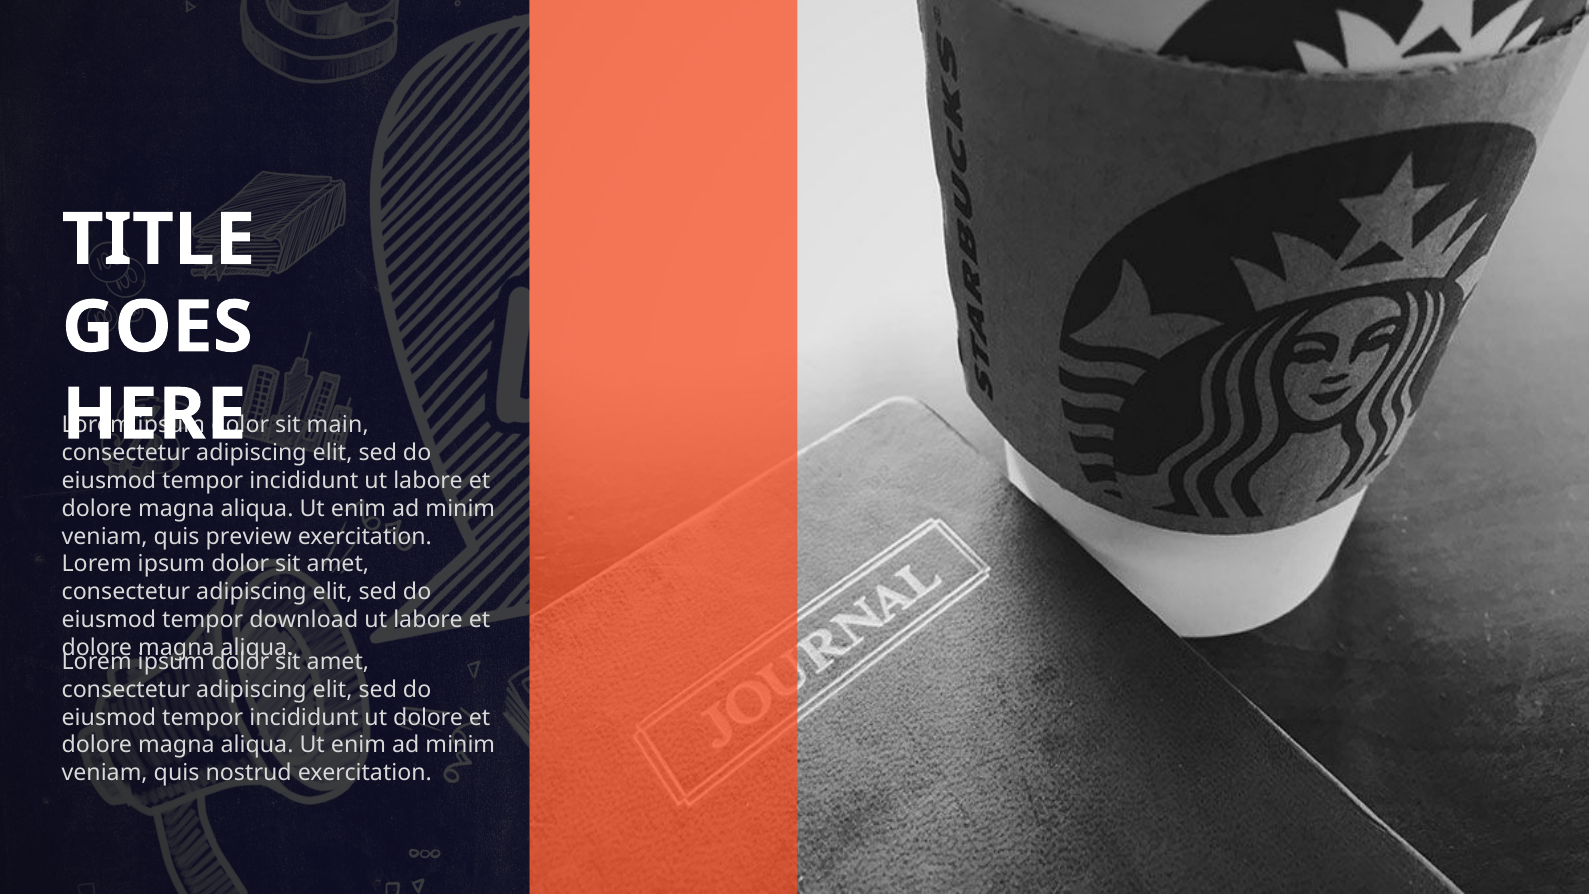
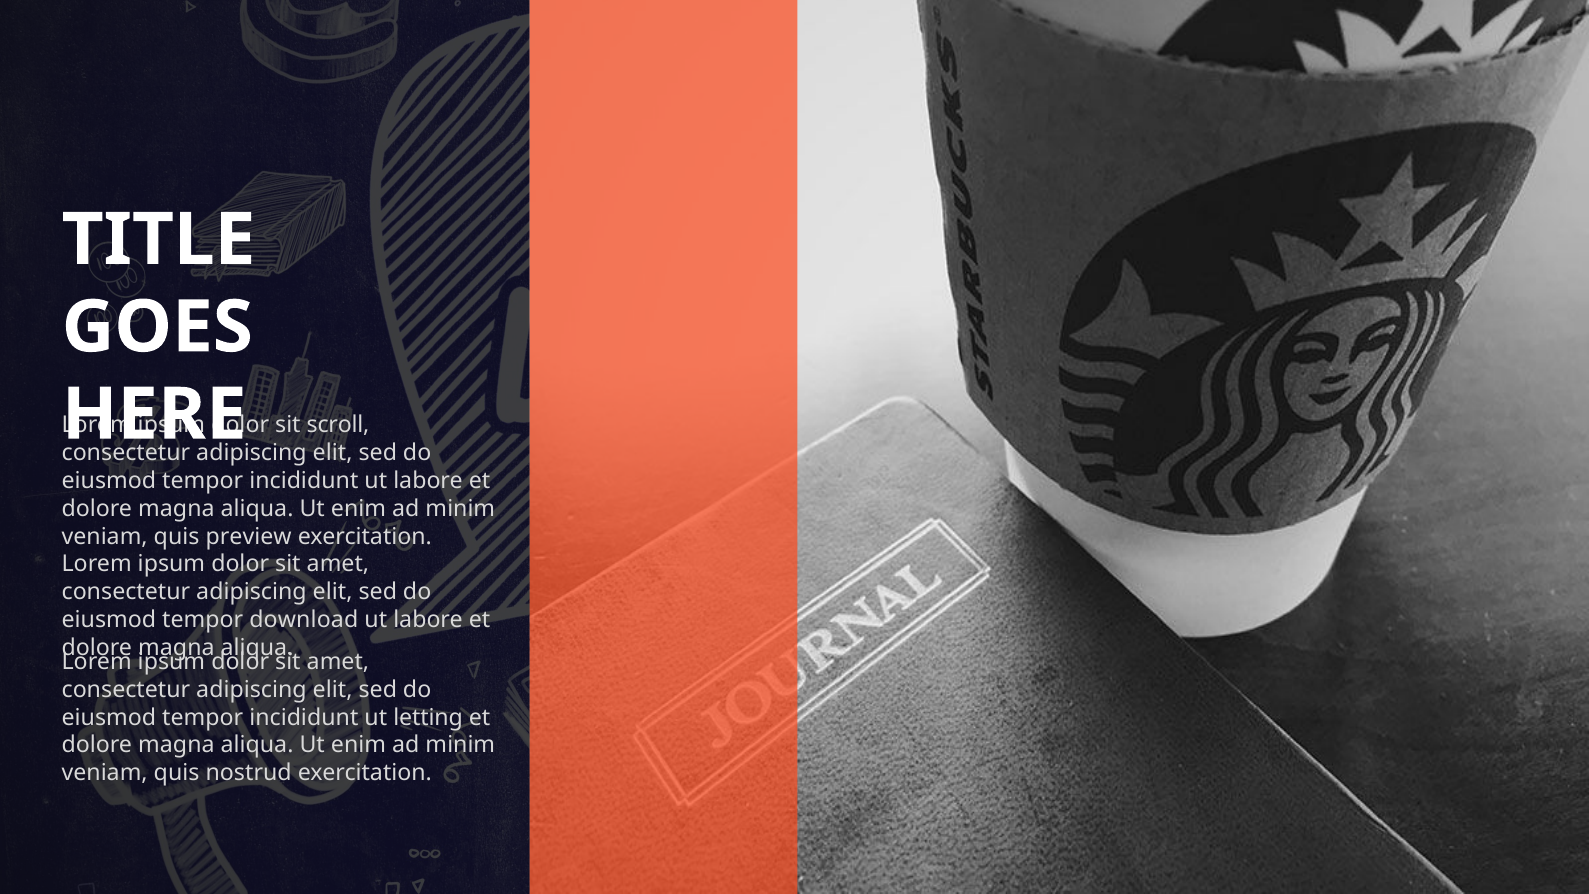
main: main -> scroll (338, 425)
ut dolore: dolore -> letting (428, 717)
